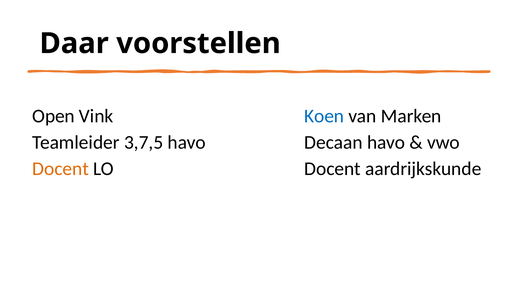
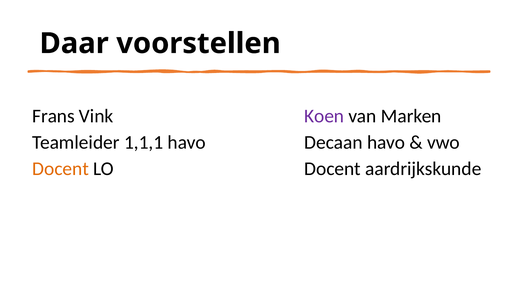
Open: Open -> Frans (53, 116)
Koen colour: blue -> purple (324, 116)
3,7,5: 3,7,5 -> 1,1,1 (144, 142)
